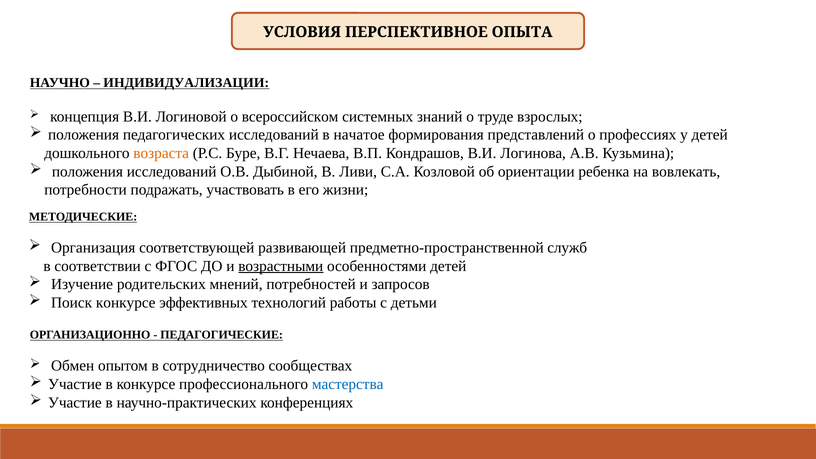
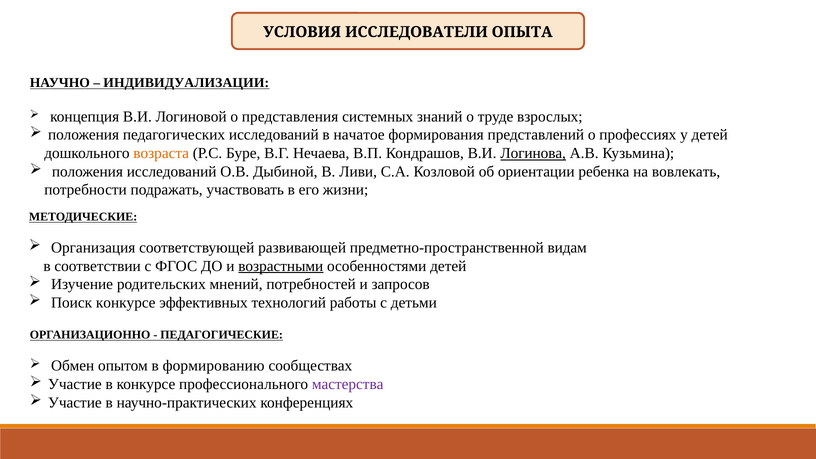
ПЕРСПЕКТИВНОЕ: ПЕРСПЕКТИВНОЕ -> ИССЛЕДОВАТЕЛИ (416, 32)
всероссийском: всероссийском -> представления (290, 117)
Логинова underline: none -> present (533, 153)
служб: служб -> видам (567, 248)
сотрудничество: сотрудничество -> формированию (214, 366)
мастерства colour: blue -> purple (348, 384)
